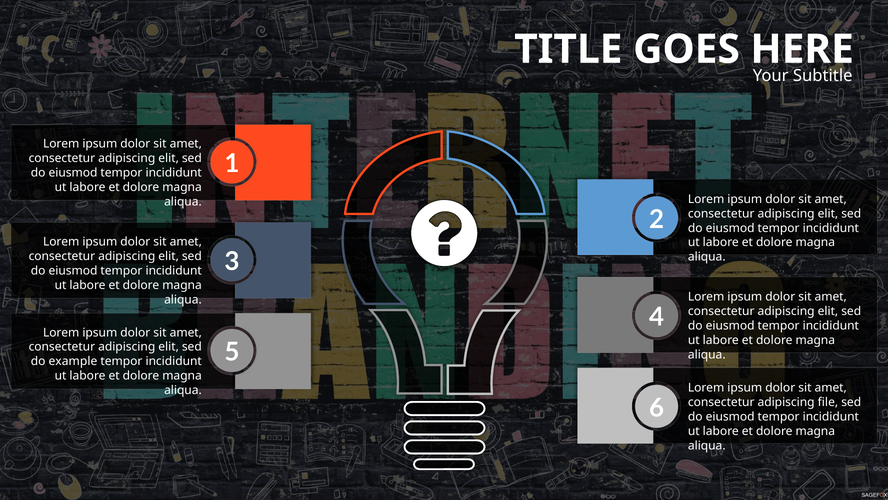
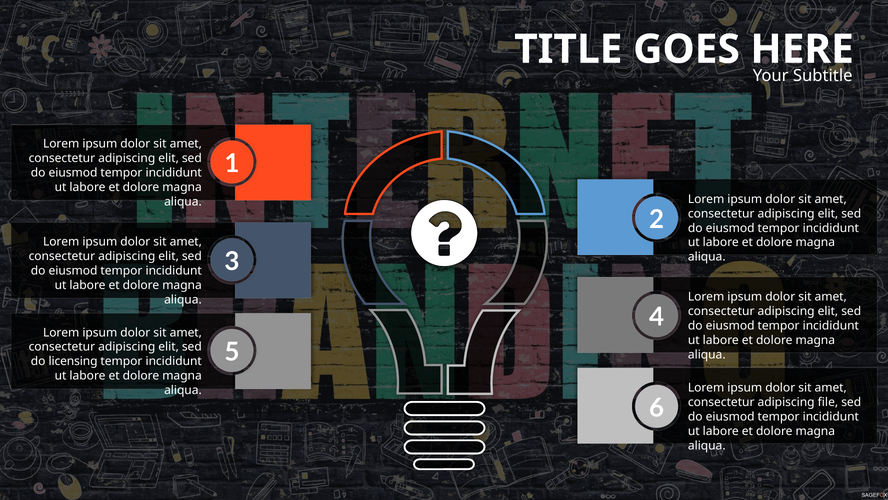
example: example -> licensing (73, 361)
